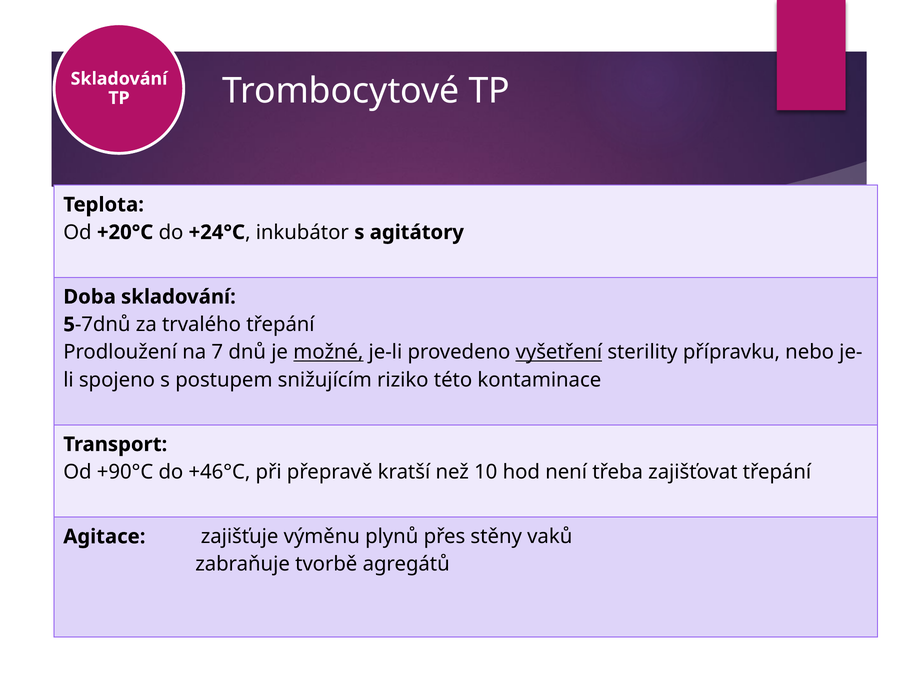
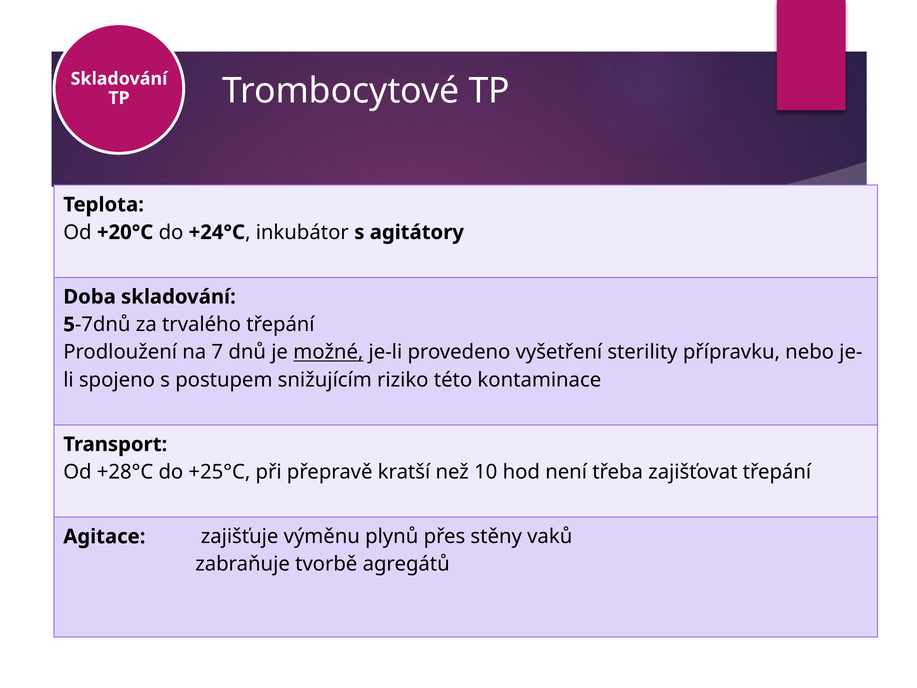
vyšetření underline: present -> none (559, 352)
+90°C: +90°C -> +28°C (125, 472)
+46°C: +46°C -> +25°C (219, 472)
